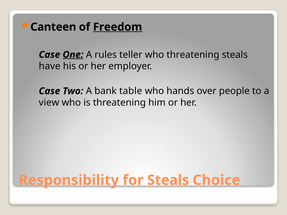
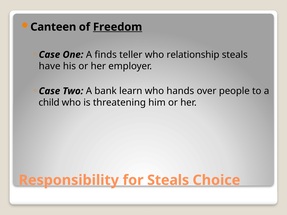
One underline: present -> none (73, 55)
rules: rules -> finds (106, 55)
who threatening: threatening -> relationship (193, 55)
table: table -> learn (131, 91)
view: view -> child (49, 103)
